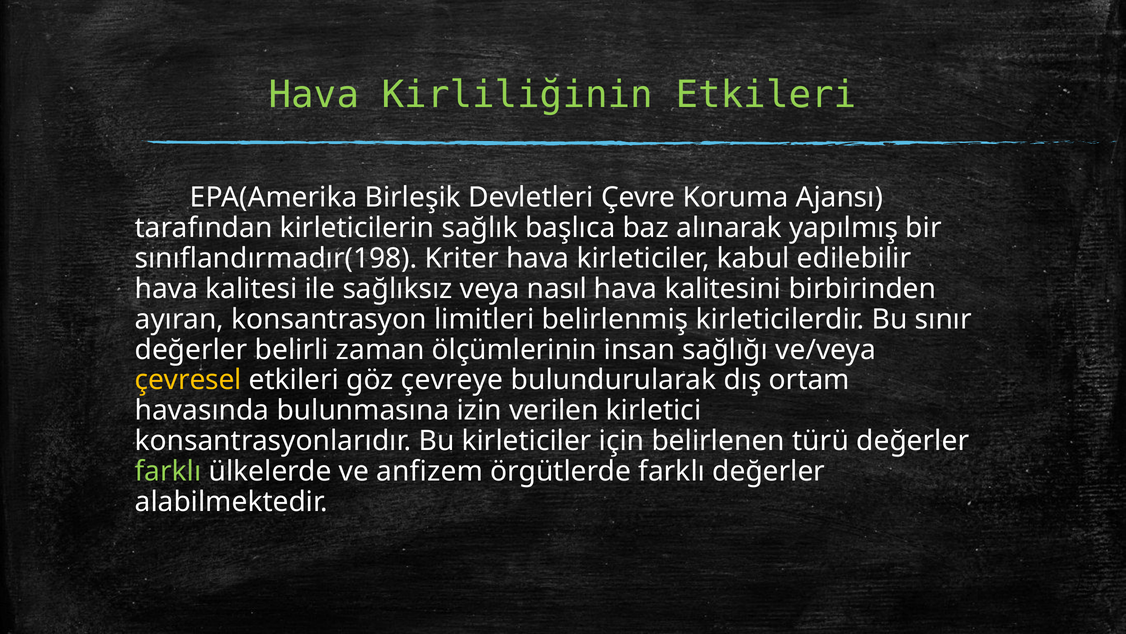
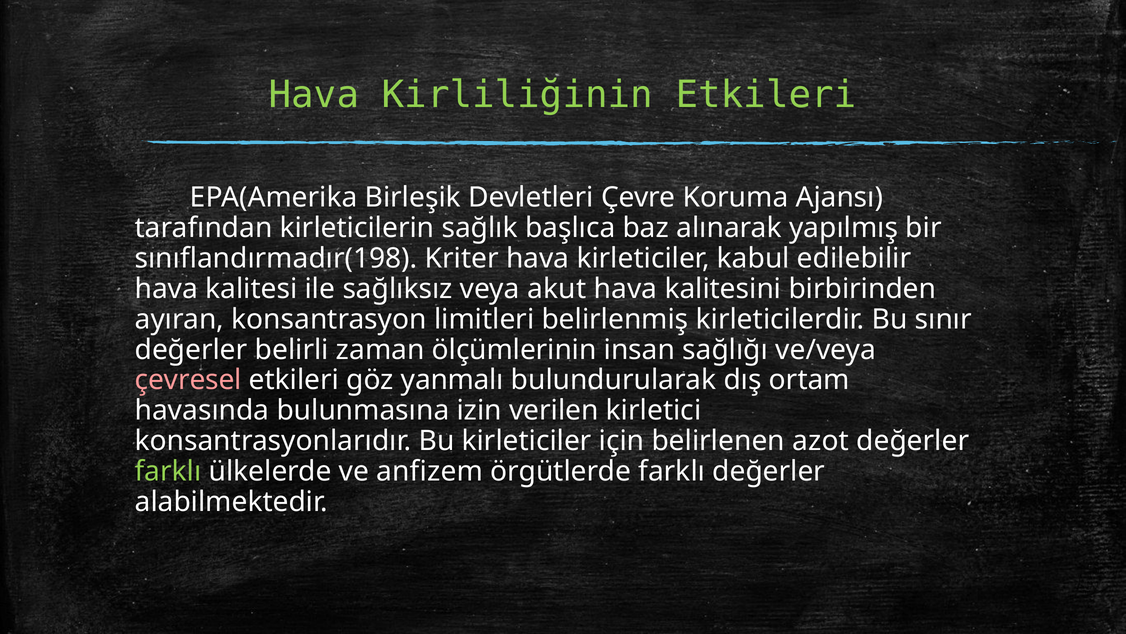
nasıl: nasıl -> akut (557, 289)
çevresel colour: yellow -> pink (188, 380)
çevreye: çevreye -> yanmalı (452, 380)
türü: türü -> azot (821, 441)
